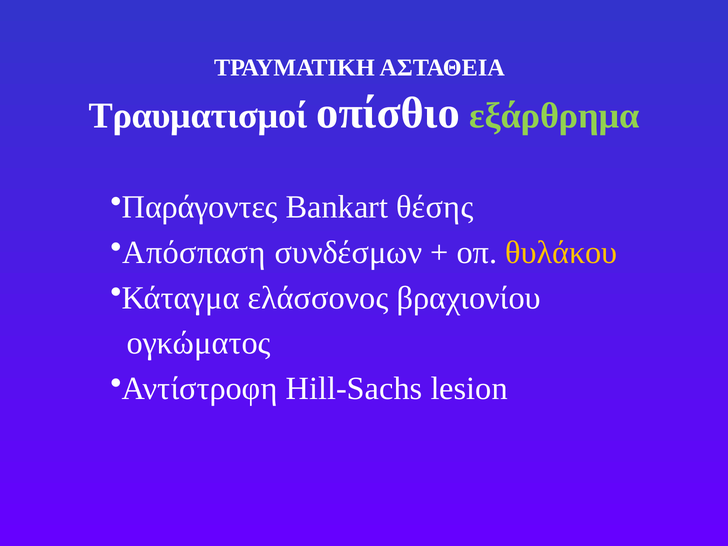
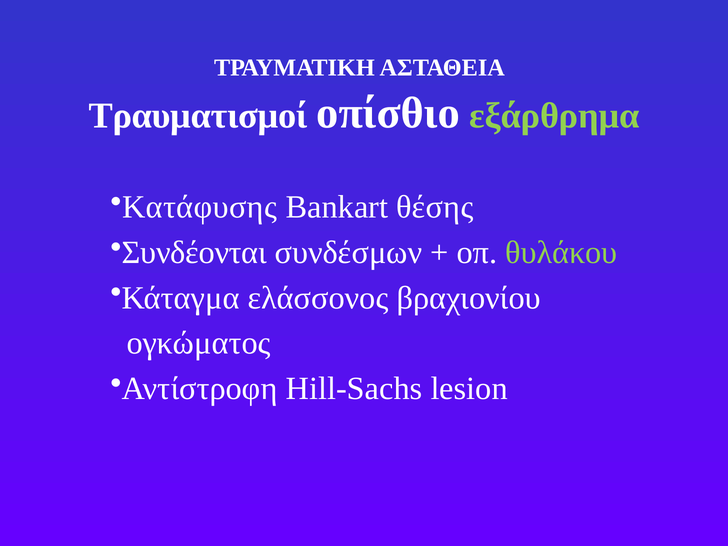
Παράγοντες: Παράγοντες -> Κατάφυσης (200, 207)
Απόσπαση: Απόσπαση -> Συνδέονται (194, 253)
θυλάκου colour: yellow -> light green (561, 253)
